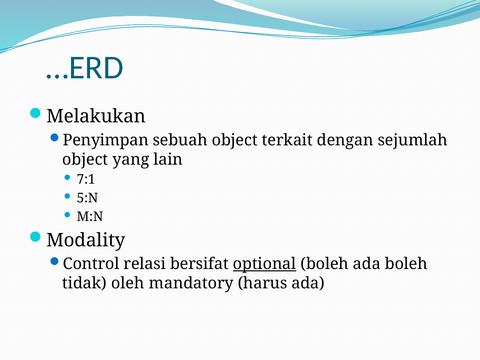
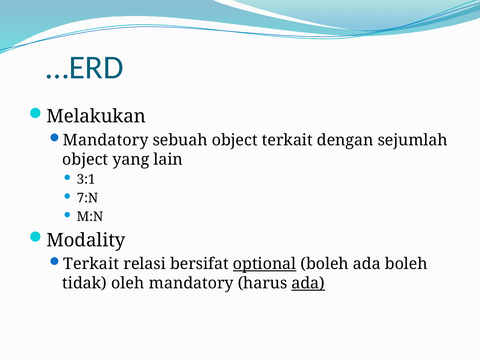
Penyimpan: Penyimpan -> Mandatory (106, 140)
7:1: 7:1 -> 3:1 (86, 180)
5:N: 5:N -> 7:N (87, 198)
Control: Control -> Terkait (91, 264)
ada underline: none -> present (308, 283)
